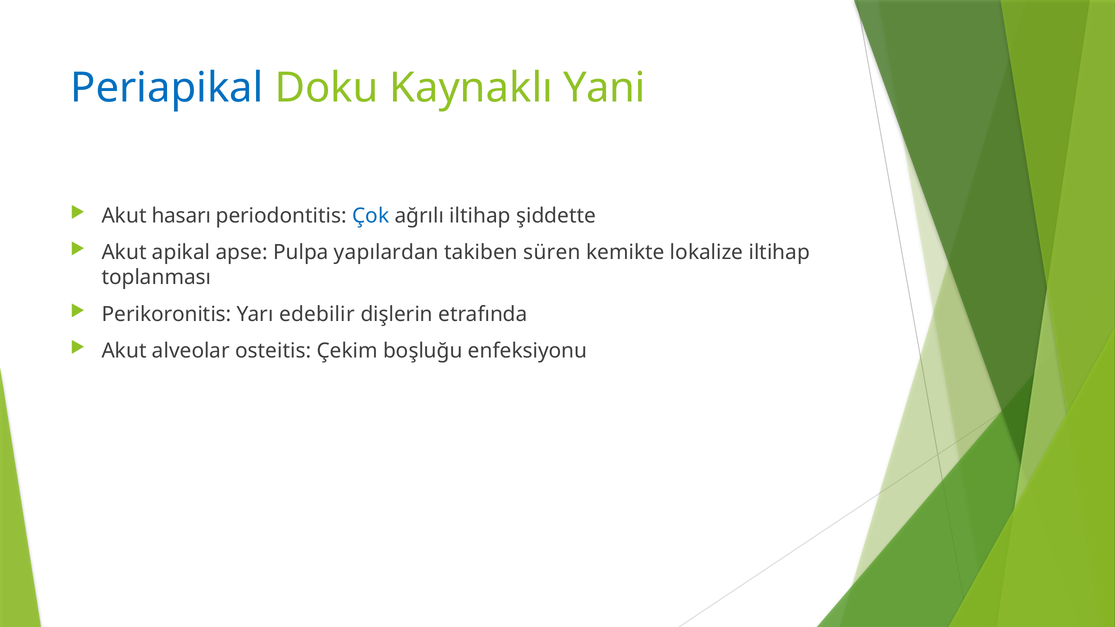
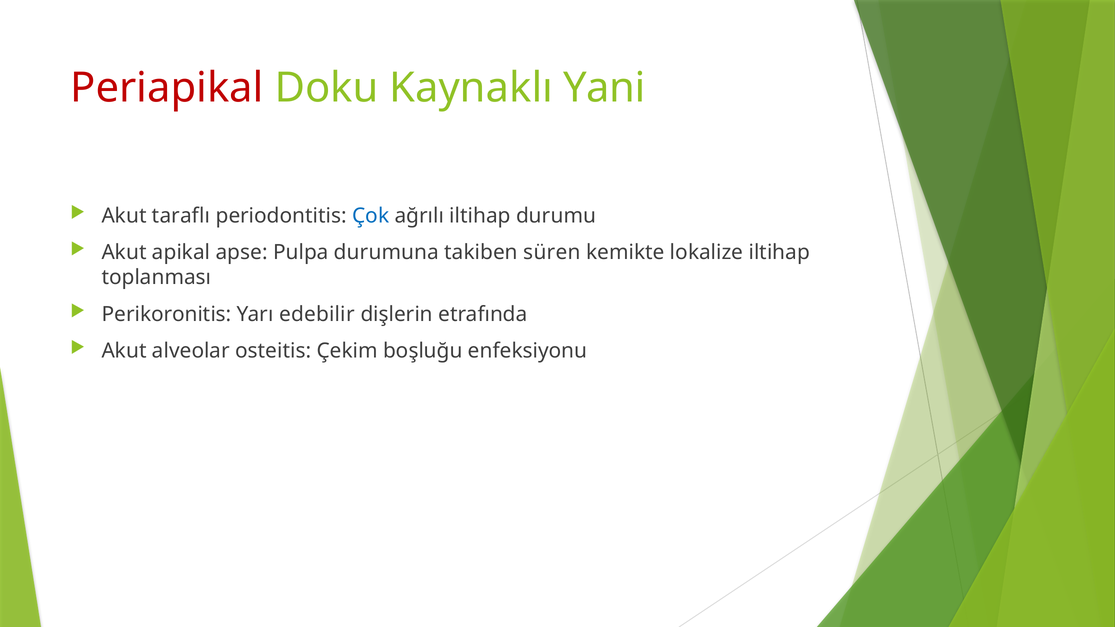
Periapikal colour: blue -> red (167, 88)
hasarı: hasarı -> taraflı (181, 216)
şiddette: şiddette -> durumu (556, 216)
yapılardan: yapılardan -> durumuna (386, 253)
